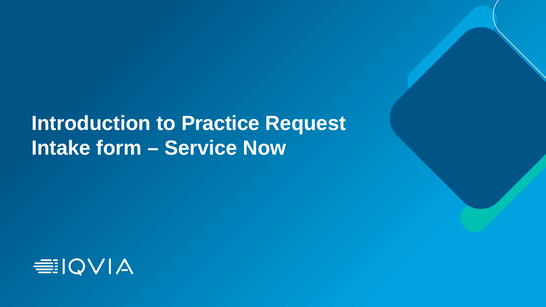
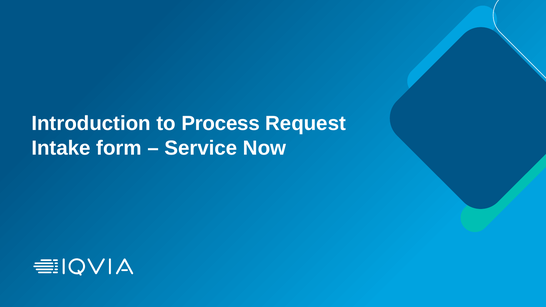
Practice: Practice -> Process (221, 123)
